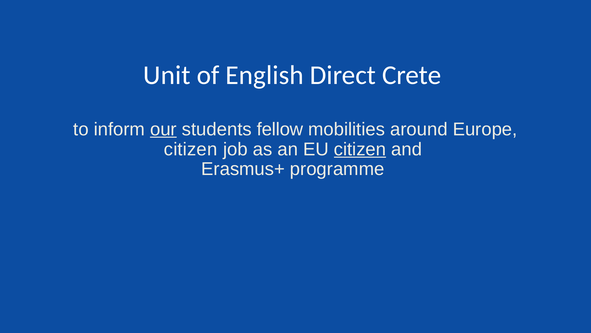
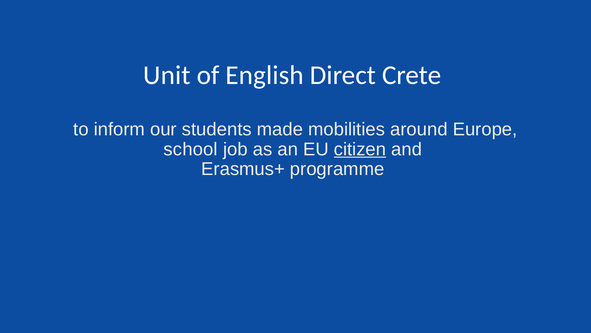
our underline: present -> none (163, 129)
fellow: fellow -> made (280, 129)
citizen: citizen -> school (191, 149)
